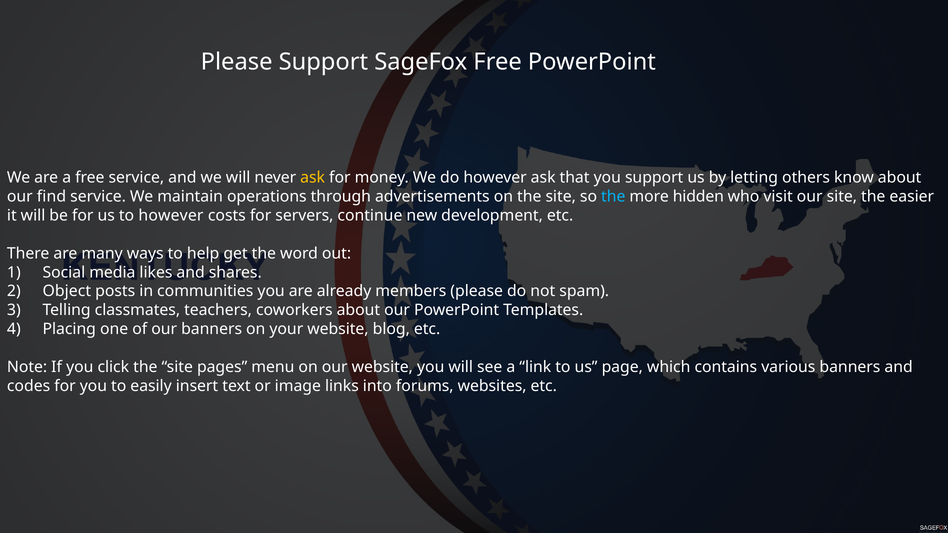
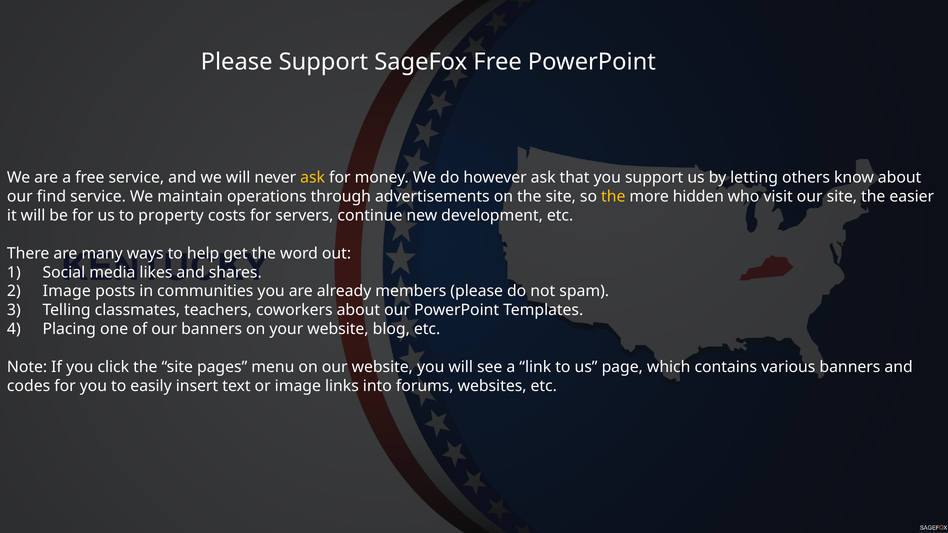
the colour: light blue -> yellow (613, 197)
to however: however -> property (171, 216)
Object: Object -> Image (67, 291)
